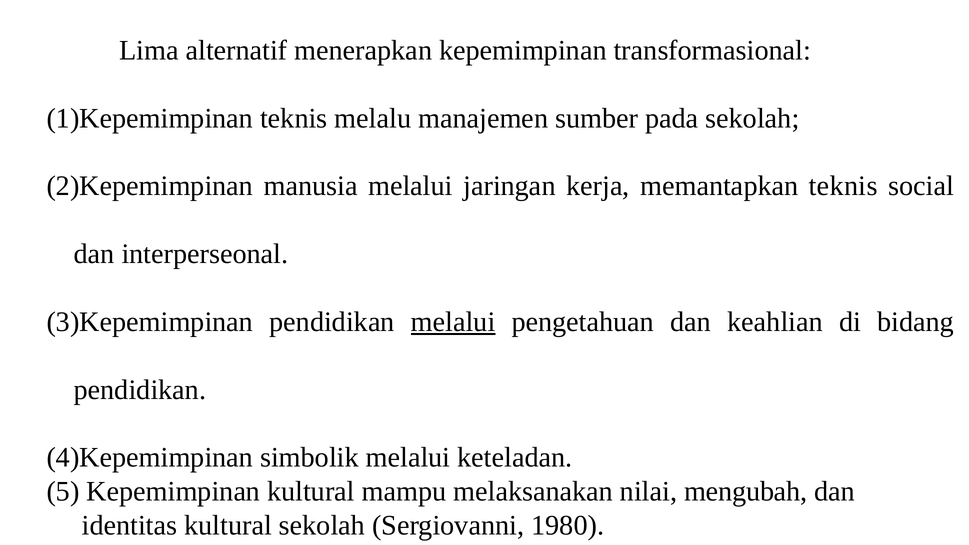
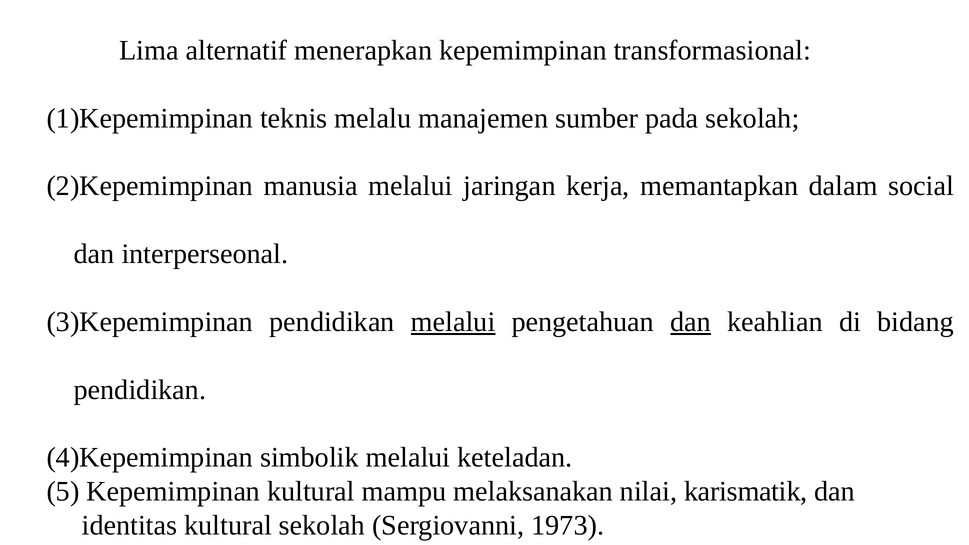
memantapkan teknis: teknis -> dalam (843, 186)
dan underline: none -> present (691, 322)
mengubah: mengubah -> karismatik (746, 492)
1980: 1980 -> 1973 (568, 525)
